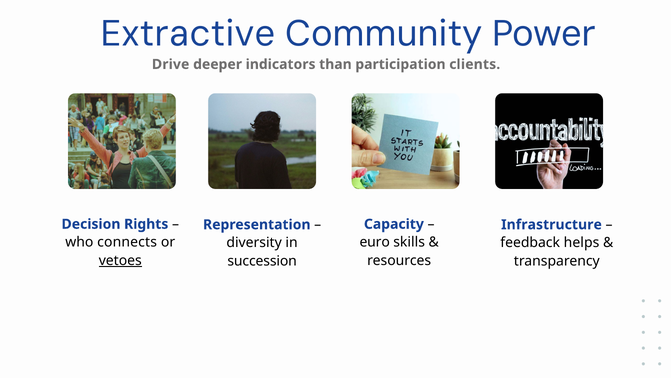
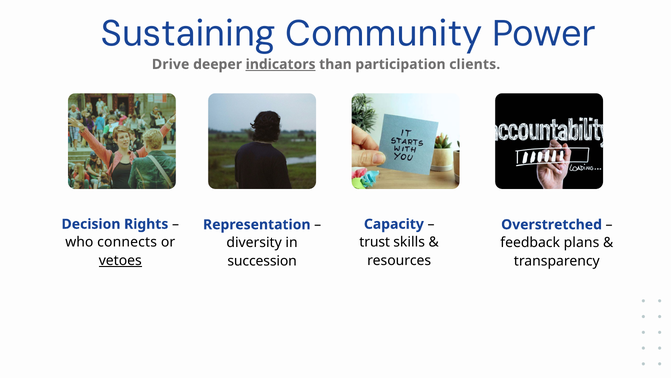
Extractive: Extractive -> Sustaining (188, 34)
indicators underline: none -> present (281, 64)
Infrastructure: Infrastructure -> Overstretched (552, 224)
euro: euro -> trust (375, 242)
helps: helps -> plans (582, 242)
